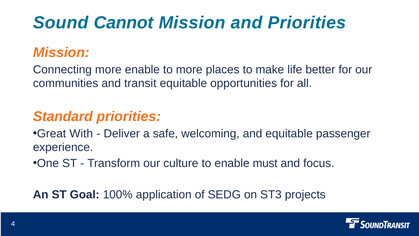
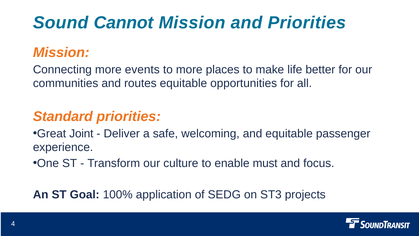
more enable: enable -> events (142, 69)
transit: transit -> routes (140, 83)
With: With -> Joint (81, 133)
